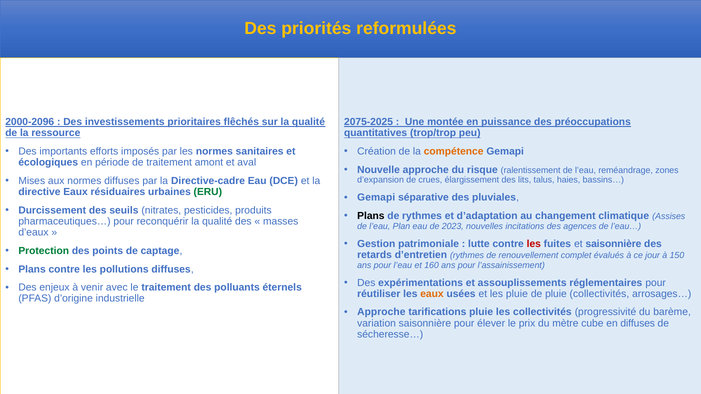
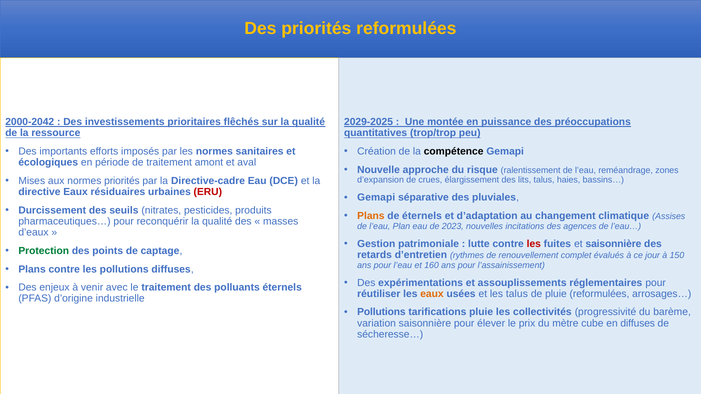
2000-2096: 2000-2096 -> 2000-2042 (30, 122)
2075-2025: 2075-2025 -> 2029-2025 (369, 122)
compétence colour: orange -> black (454, 152)
normes diffuses: diffuses -> priorités (122, 181)
ERU colour: green -> red (208, 192)
Plans colour: black -> orange (371, 216)
de rythmes: rythmes -> éternels (422, 216)
les pluie: pluie -> talus (517, 294)
pluie collectivités: collectivités -> reformulées (599, 294)
Approche: Approche -> Pollutions (381, 312)
